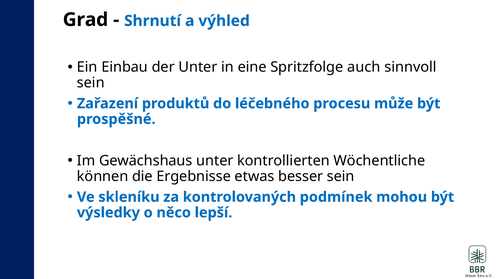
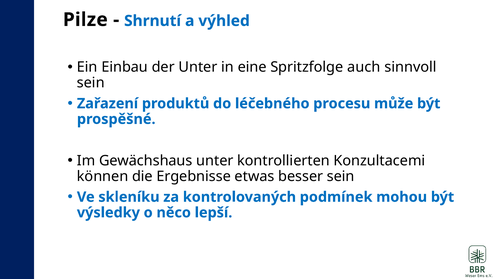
Grad: Grad -> Pilze (85, 20)
Wöchentliche: Wöchentliche -> Konzultacemi (379, 161)
